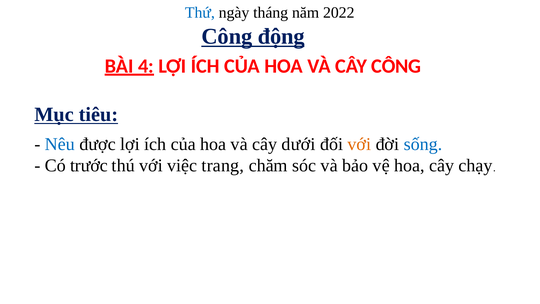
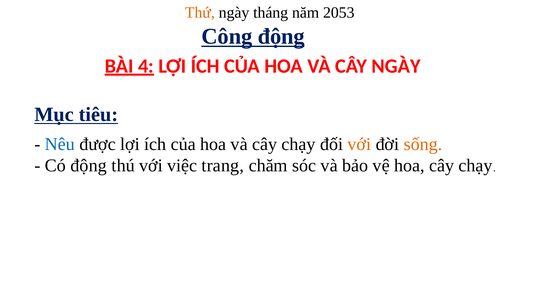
Thứ colour: blue -> orange (200, 13)
2022: 2022 -> 2053 (339, 13)
CÂY CÔNG: CÔNG -> NGÀY (396, 66)
và cây dưới: dưới -> chạy (299, 144)
sống colour: blue -> orange (423, 144)
Có trước: trước -> động (89, 166)
